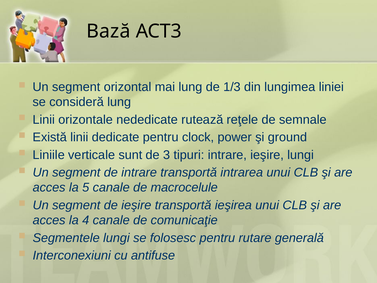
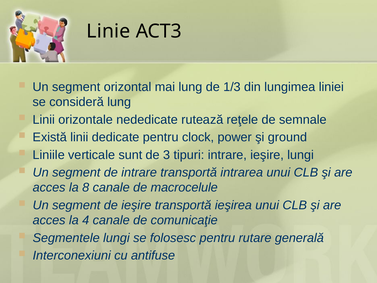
Bază: Bază -> Linie (108, 31)
5: 5 -> 8 (86, 187)
